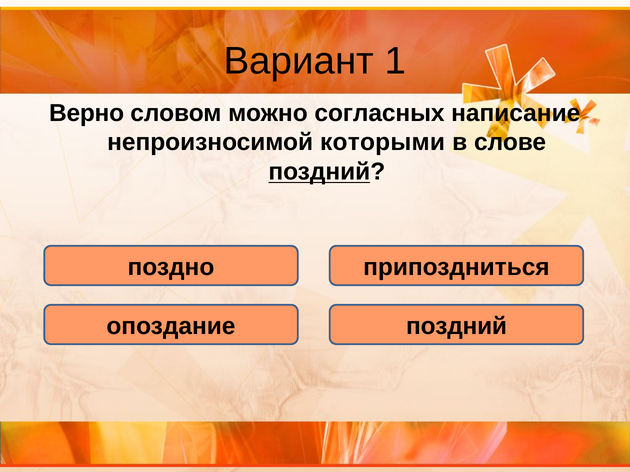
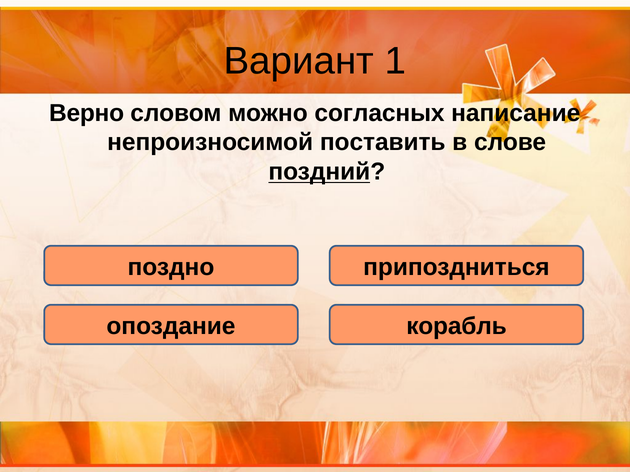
которыми: которыми -> поставить (383, 142)
поздний: поздний -> корабль (457, 327)
